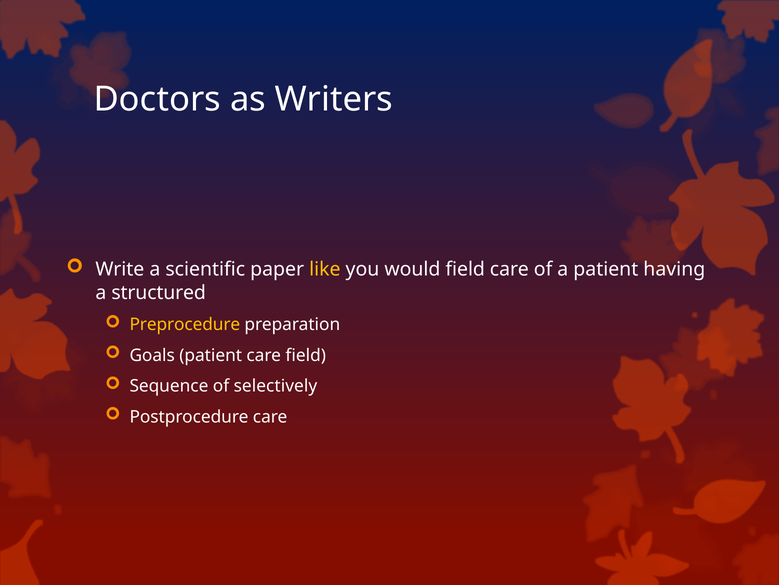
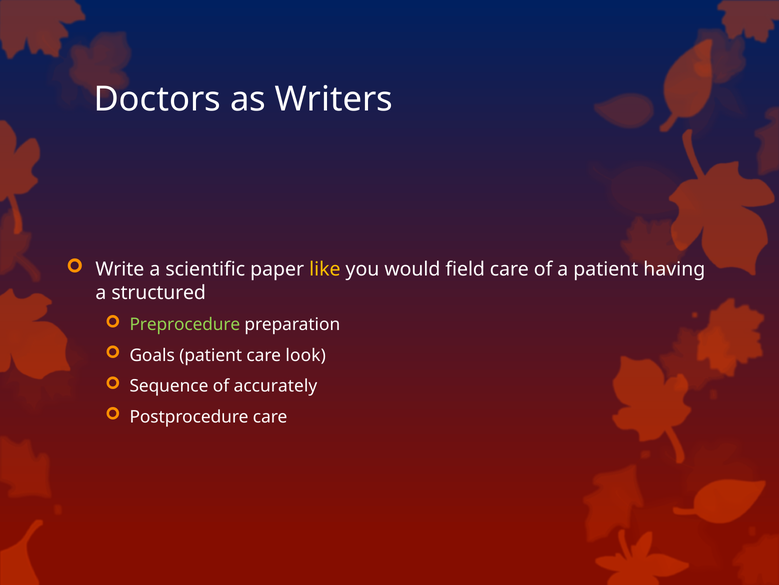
Preprocedure colour: yellow -> light green (185, 324)
care field: field -> look (306, 355)
selectively: selectively -> accurately (275, 386)
